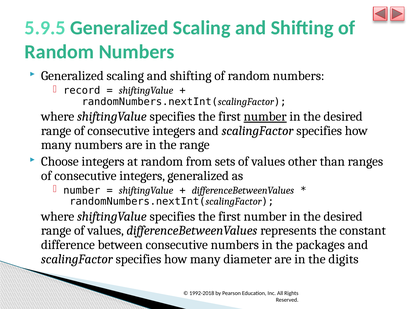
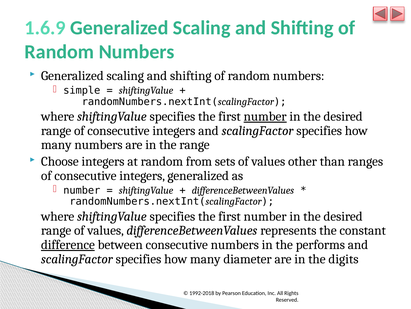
5.9.5: 5.9.5 -> 1.6.9 (45, 28)
record: record -> simple (82, 90)
difference underline: none -> present (68, 244)
packages: packages -> performs (320, 244)
